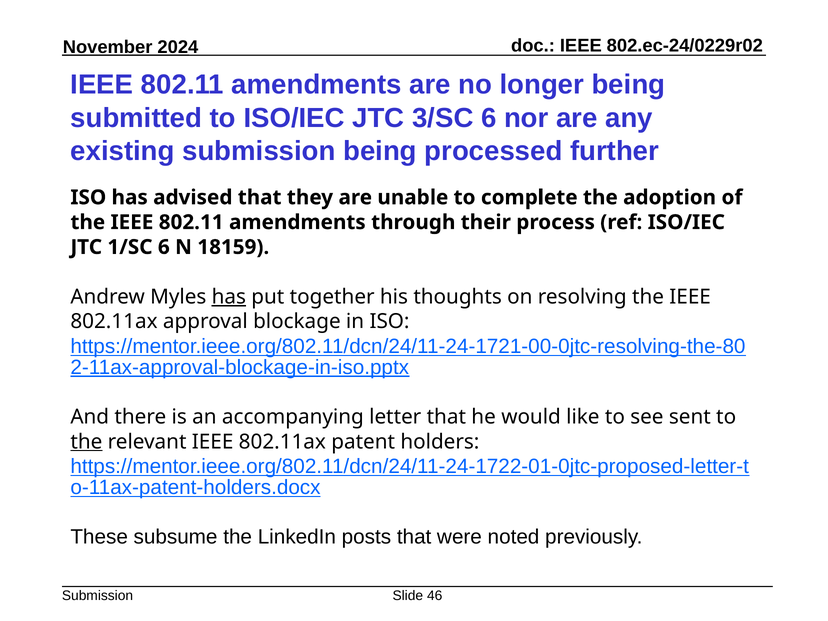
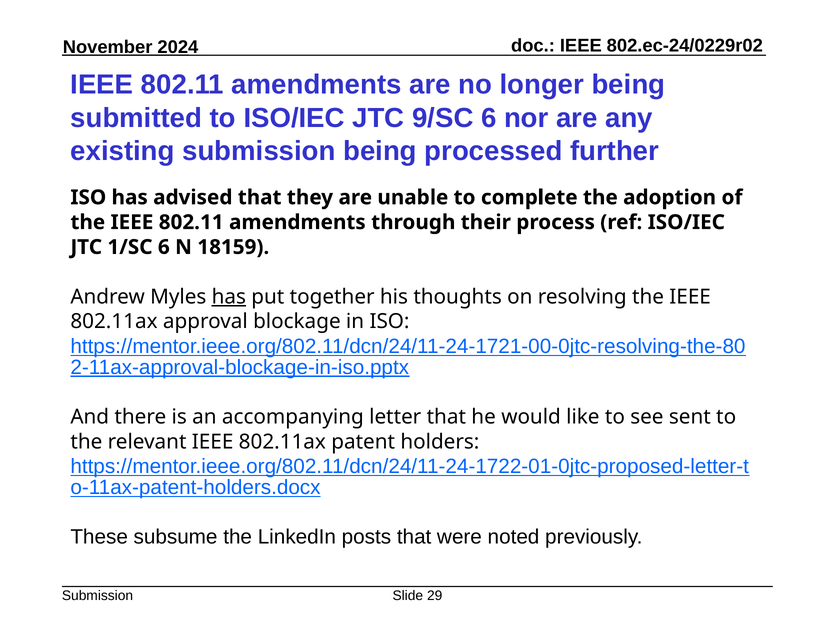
3/SC: 3/SC -> 9/SC (443, 118)
the underline: present -> none (86, 442)
46: 46 -> 29 (435, 596)
